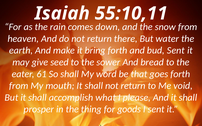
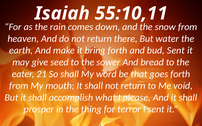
61: 61 -> 21 (42, 74)
goods: goods -> terror (129, 109)
